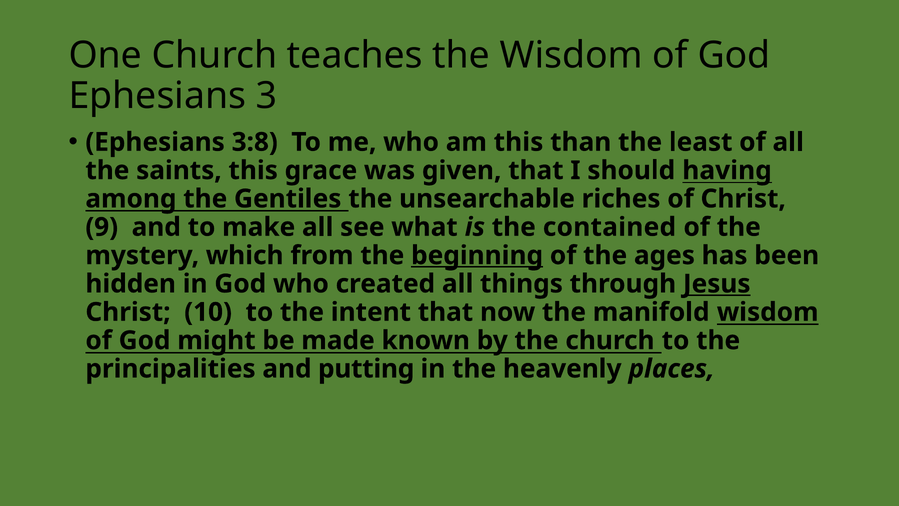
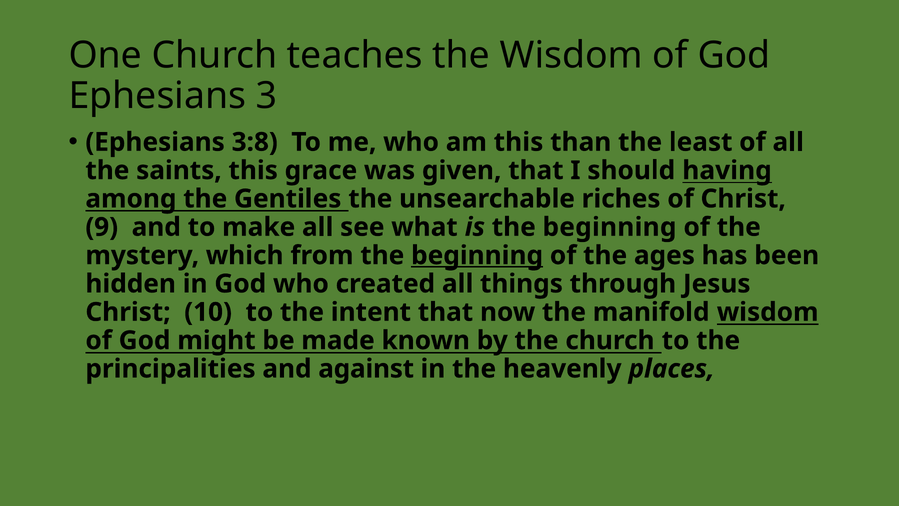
is the contained: contained -> beginning (609, 227)
Jesus underline: present -> none (717, 284)
putting: putting -> against (366, 369)
